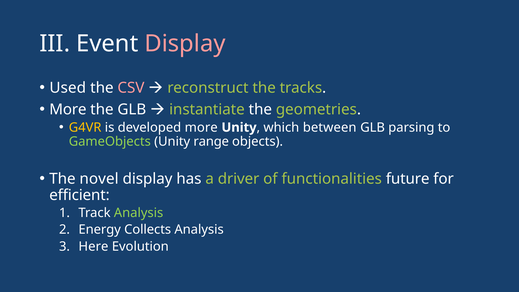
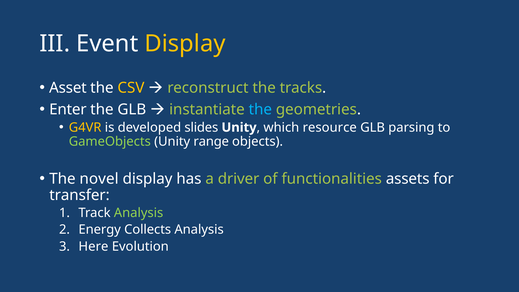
Display colour: pink -> yellow (185, 44)
Used: Used -> Asset (68, 88)
CSV colour: pink -> yellow (131, 88)
More: More -> Enter (68, 110)
the colour: white -> light blue (260, 110)
developed more: more -> slides (201, 127)
between: between -> resource (330, 127)
future: future -> assets (408, 179)
efficient: efficient -> transfer (79, 195)
